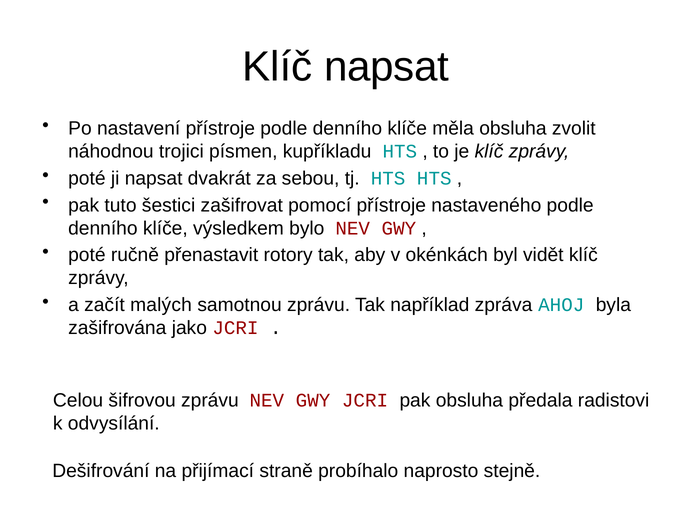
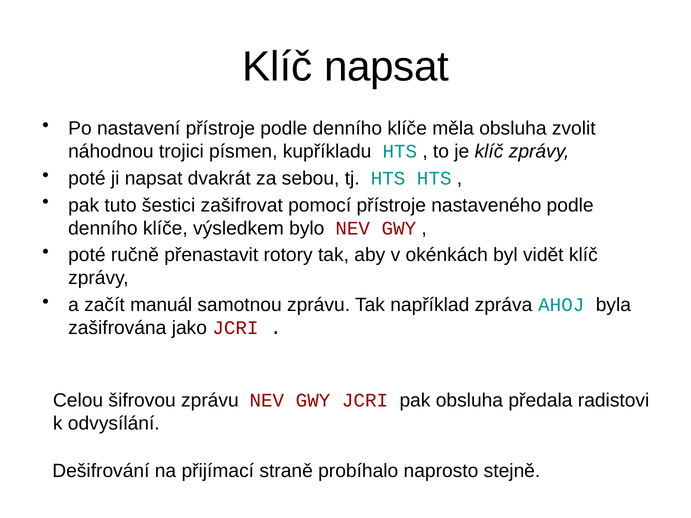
malých: malých -> manuál (161, 305)
